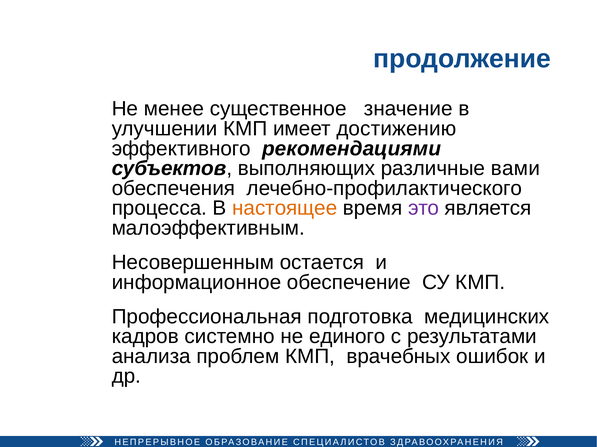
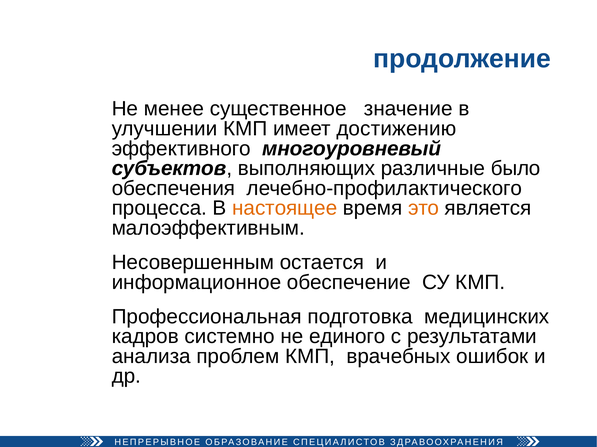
рекомендациями: рекомендациями -> многоуровневый (352, 149)
вами: вами -> было (516, 169)
это colour: purple -> orange (424, 208)
